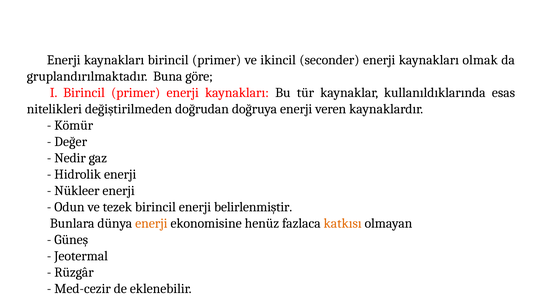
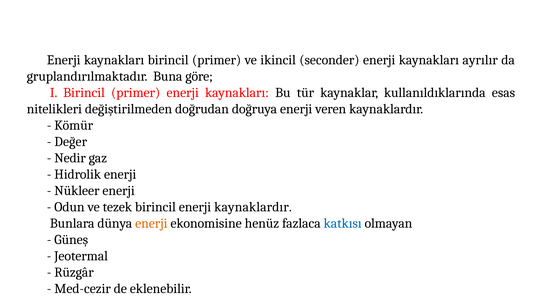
olmak: olmak -> ayrılır (480, 60)
enerji belirlenmiştir: belirlenmiştir -> kaynaklardır (253, 207)
katkısı colour: orange -> blue (343, 224)
